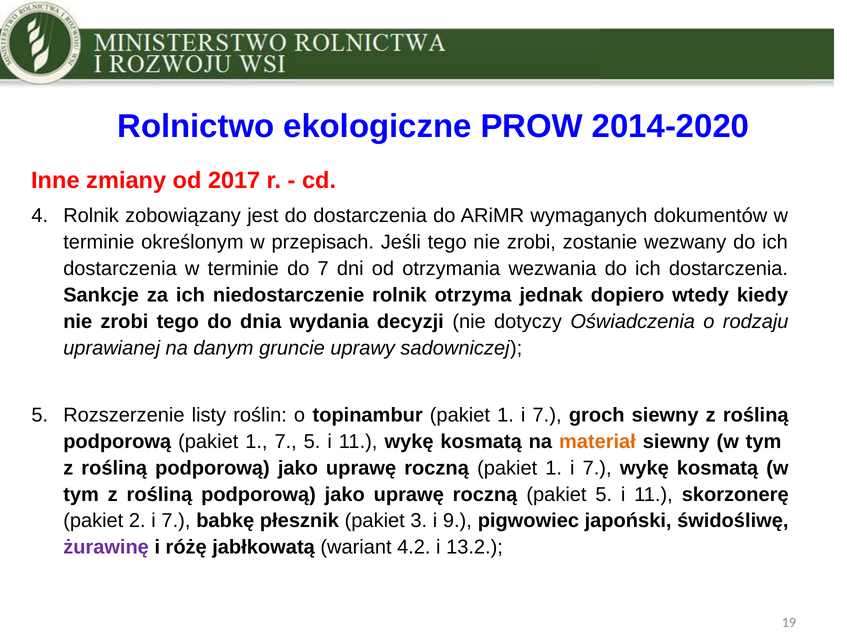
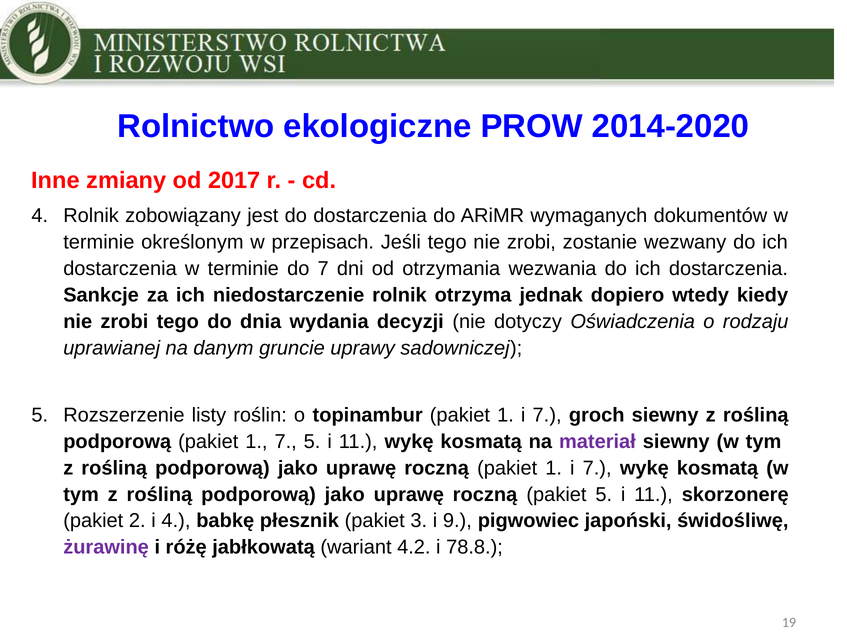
materiał colour: orange -> purple (597, 441)
2 i 7: 7 -> 4 (176, 520)
13.2: 13.2 -> 78.8 (475, 547)
